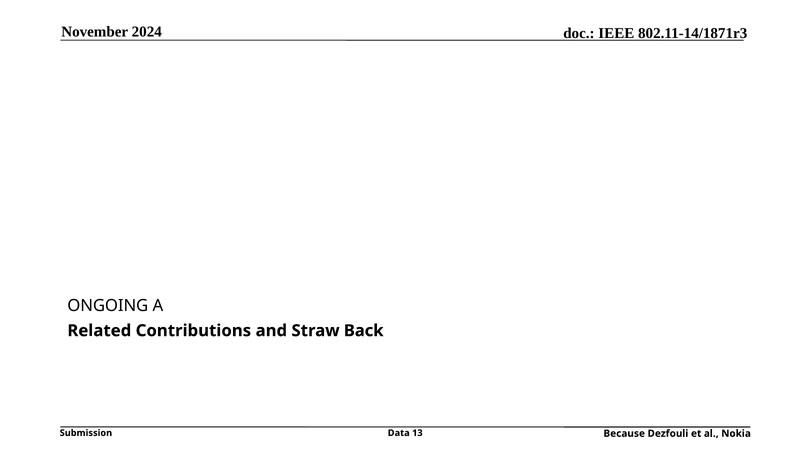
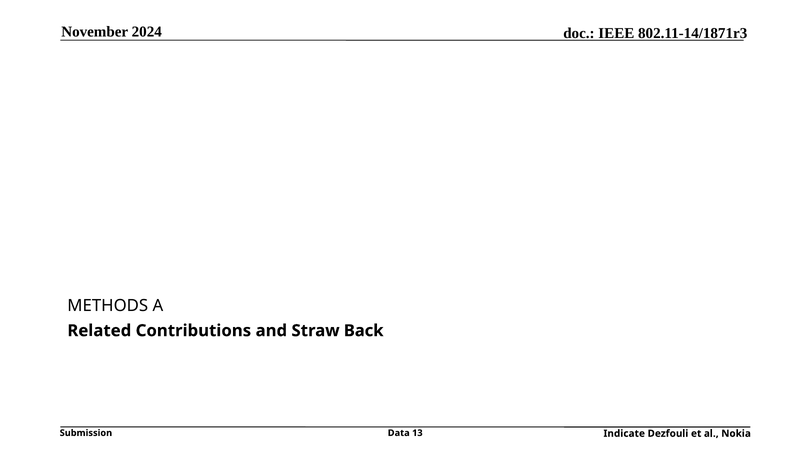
ONGOING: ONGOING -> METHODS (108, 306)
Because: Because -> Indicate (624, 434)
